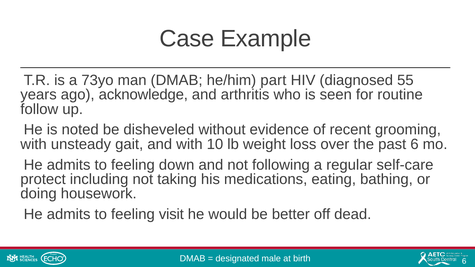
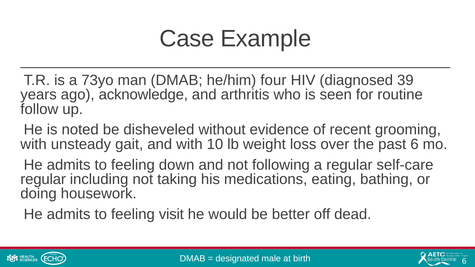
part: part -> four (273, 80)
55: 55 -> 39 (405, 80)
protect: protect -> regular (43, 179)
